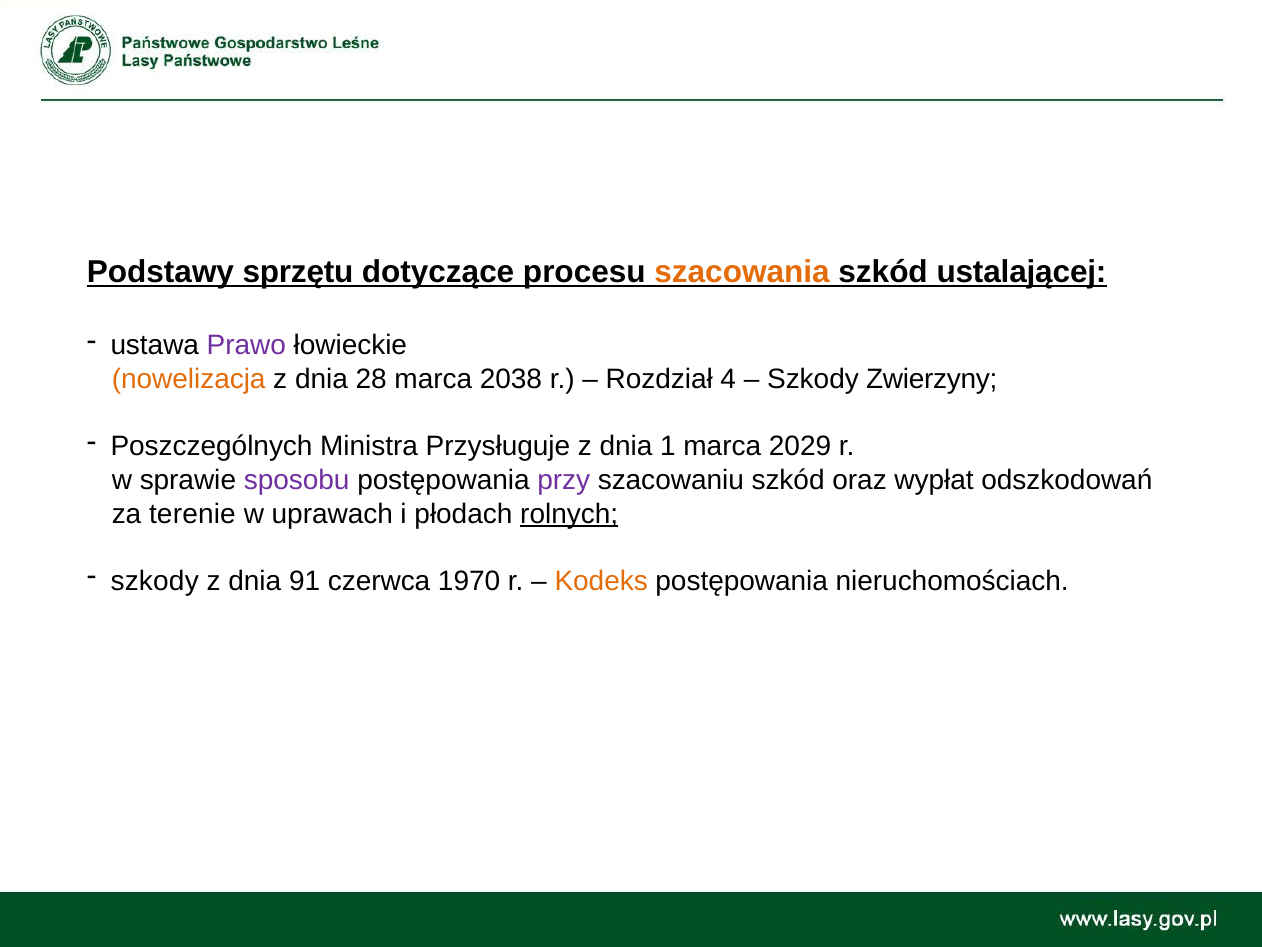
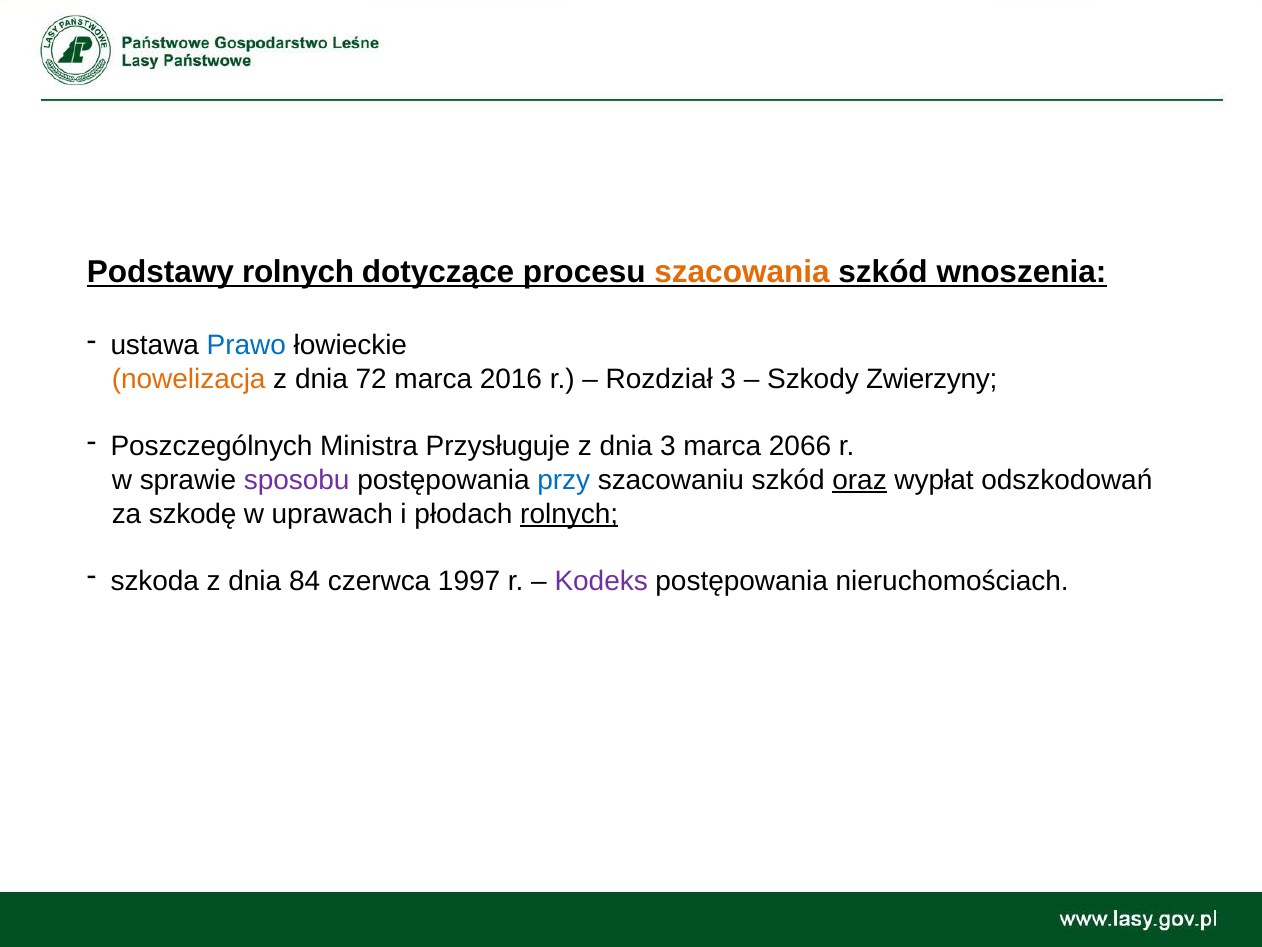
Podstawy sprzętu: sprzętu -> rolnych (298, 272)
ustalającej: ustalającej -> wnoszenia (1021, 272)
Prawo colour: purple -> blue (246, 345)
28: 28 -> 72 (371, 379)
2038: 2038 -> 2016 (511, 379)
Rozdział 4: 4 -> 3 (728, 379)
dnia 1: 1 -> 3 (668, 446)
2029: 2029 -> 2066 (800, 446)
przy colour: purple -> blue (564, 480)
oraz underline: none -> present (860, 480)
terenie: terenie -> szkodę (193, 513)
szkody: szkody -> szkoda (155, 581)
91: 91 -> 84 (305, 581)
1970: 1970 -> 1997 (469, 581)
Kodeks colour: orange -> purple (601, 581)
